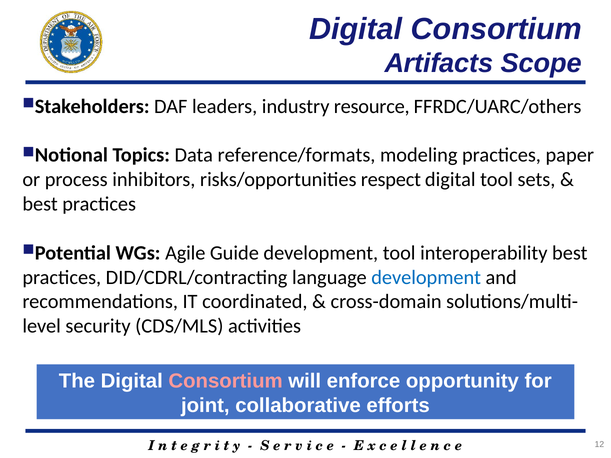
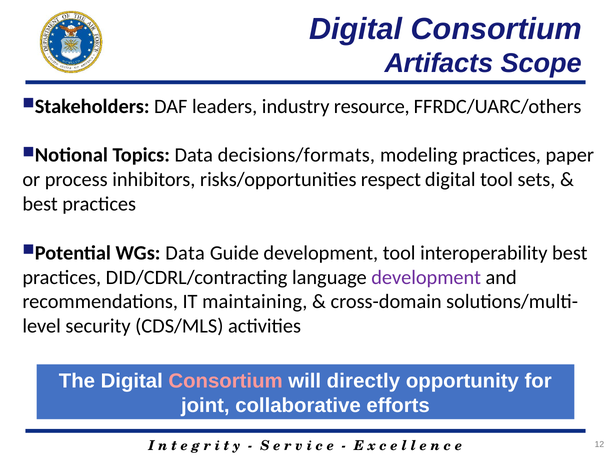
reference/formats: reference/formats -> decisions/formats (296, 155)
WGs Agile: Agile -> Data (185, 253)
development colour: blue -> purple (426, 277)
coordinated: coordinated -> maintaining (255, 302)
enforce: enforce -> directly (363, 381)
